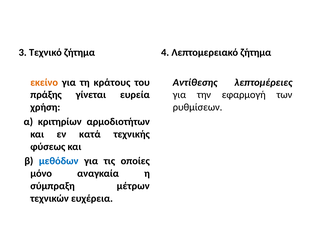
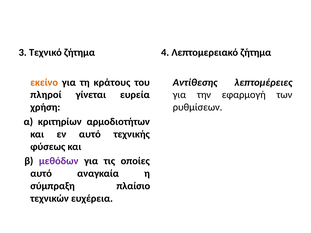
πράξης: πράξης -> πληροί (46, 95)
εν κατά: κατά -> αυτό (90, 134)
μεθόδων colour: blue -> purple (59, 161)
μόνο: μόνο -> αυτό (41, 174)
μέτρων: μέτρων -> πλαίσιο (133, 186)
